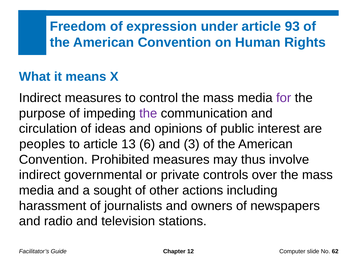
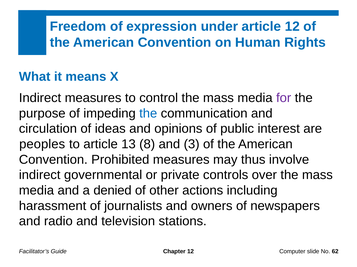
article 93: 93 -> 12 (292, 27)
the colour: purple -> blue (148, 114)
6: 6 -> 8 (147, 145)
sought: sought -> denied (112, 191)
